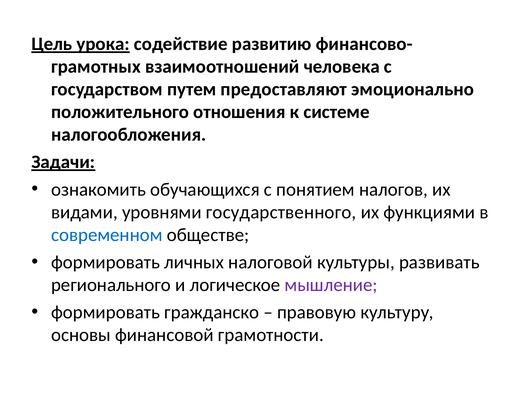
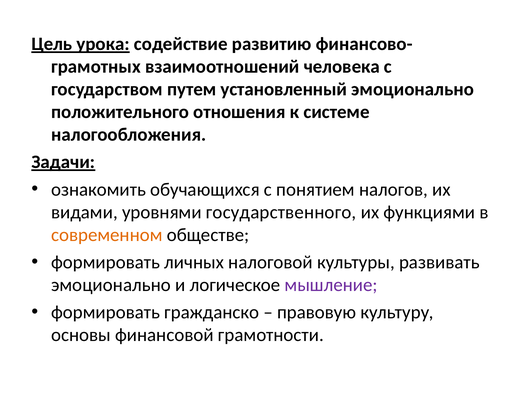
предоставляют: предоставляют -> установленный (284, 89)
современном colour: blue -> orange (107, 235)
регионального: регионального -> эмоционально (111, 285)
